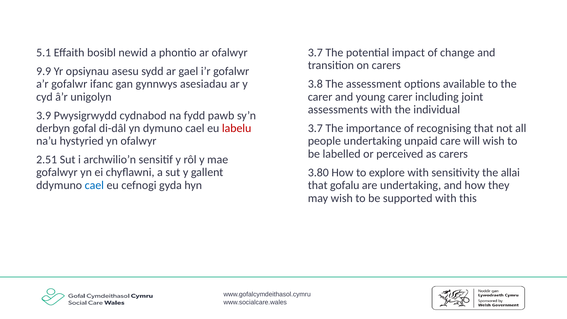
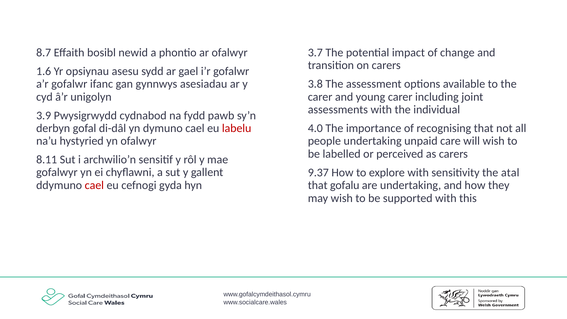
5.1: 5.1 -> 8.7 (44, 53)
9.9: 9.9 -> 1.6 (44, 71)
3.7: 3.7 -> 4.0 (315, 128)
2.51: 2.51 -> 8.11 (47, 160)
3.80: 3.80 -> 9.37 (318, 173)
allai: allai -> atal (510, 173)
cael colour: blue -> red (94, 185)
